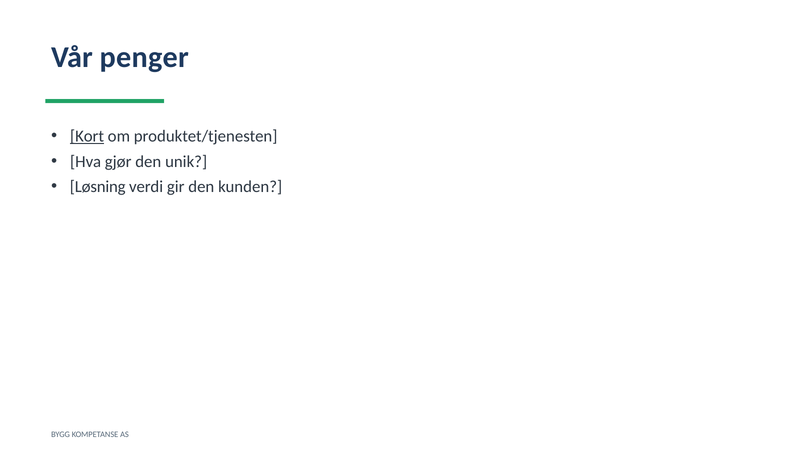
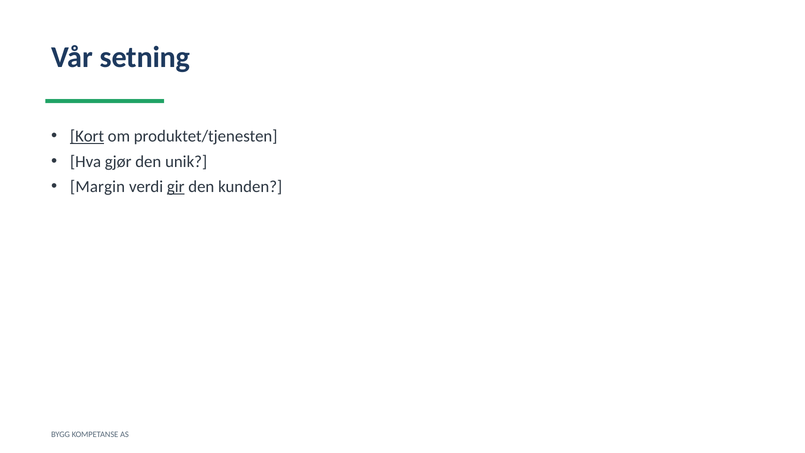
penger: penger -> setning (145, 57)
Løsning: Løsning -> Margin (98, 187)
gir underline: none -> present (176, 187)
